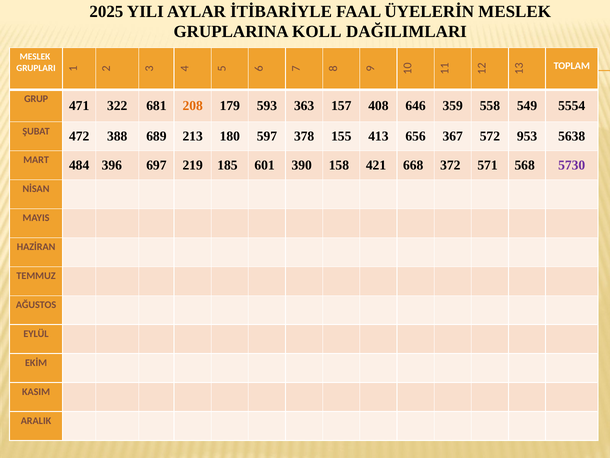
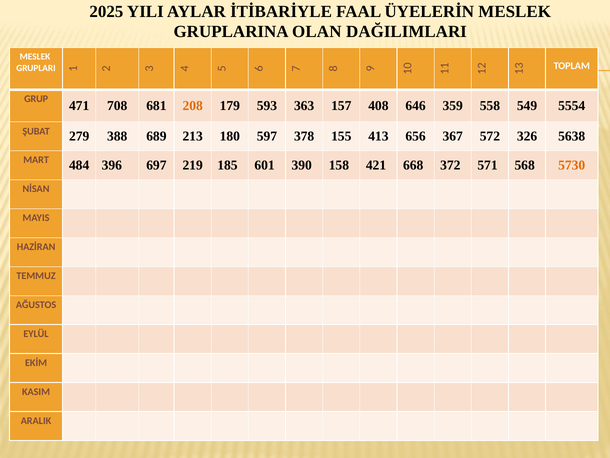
KOLL: KOLL -> OLAN (317, 32)
322: 322 -> 708 (117, 106)
472: 472 -> 279 (79, 136)
953: 953 -> 326 (527, 136)
5730 colour: purple -> orange (572, 165)
